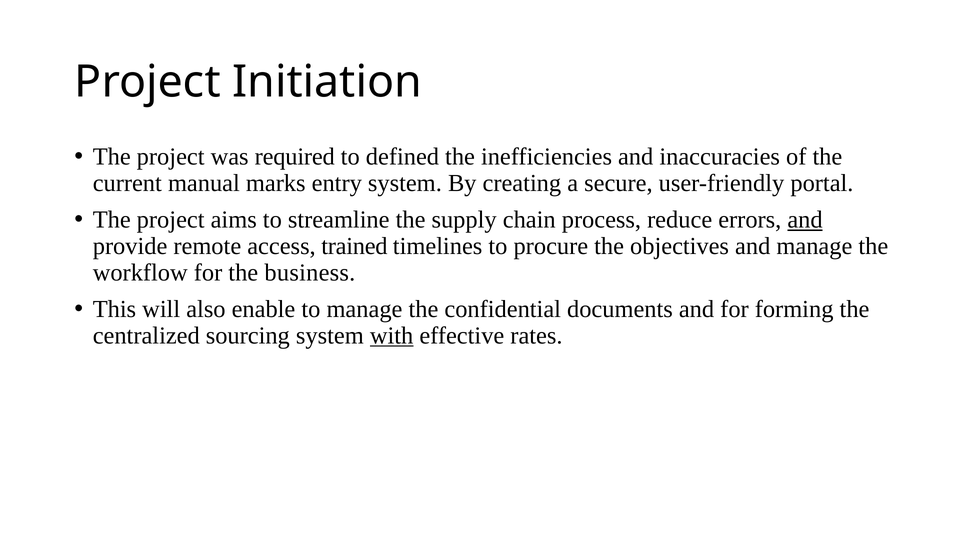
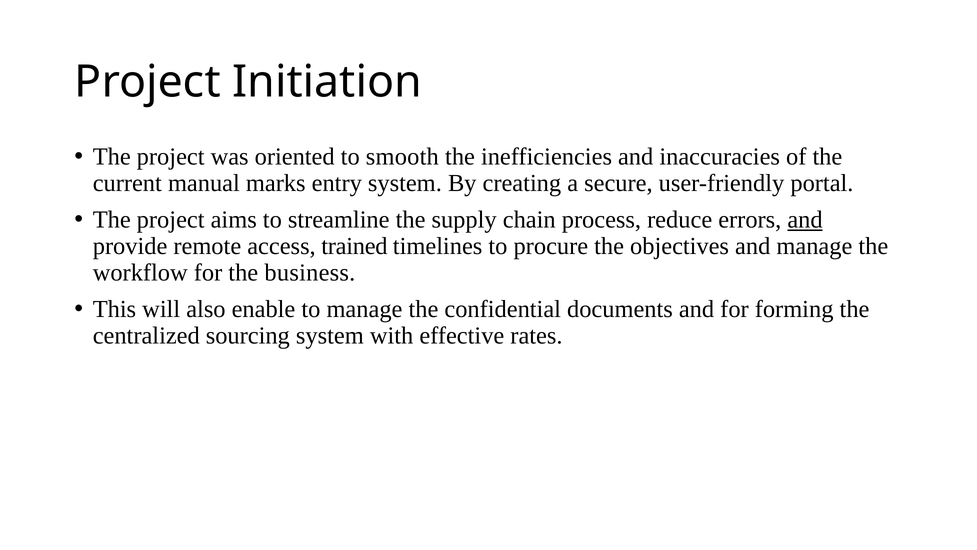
required: required -> oriented (295, 157)
defined: defined -> smooth (402, 157)
with underline: present -> none (392, 335)
